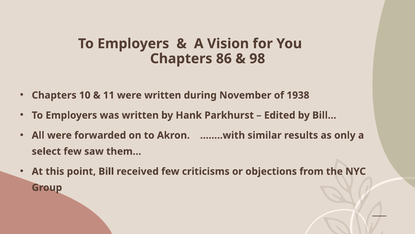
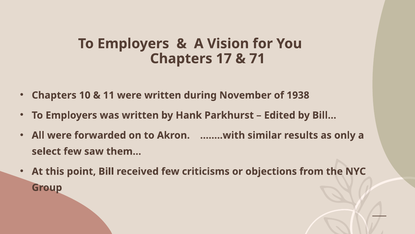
86: 86 -> 17 (224, 59)
98: 98 -> 71 (257, 59)
